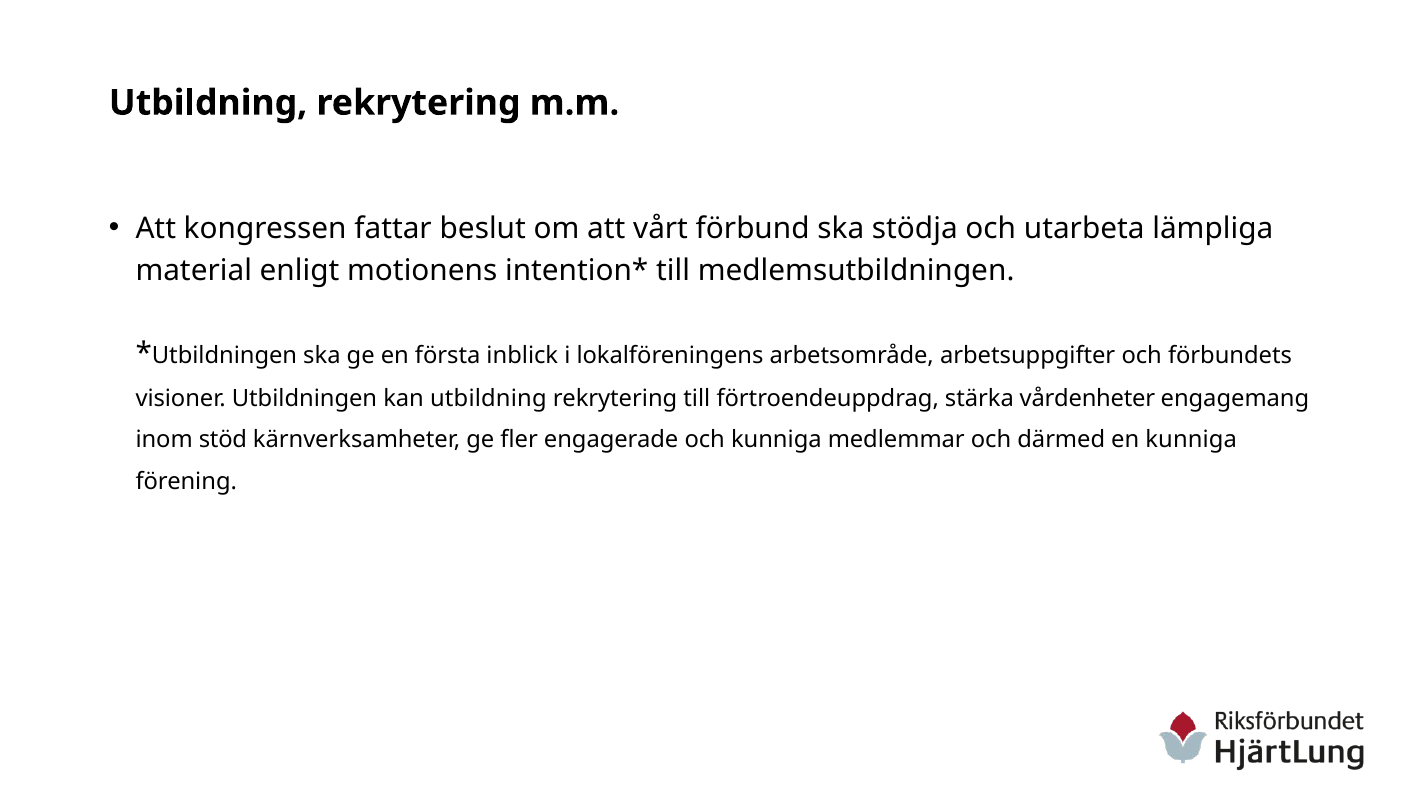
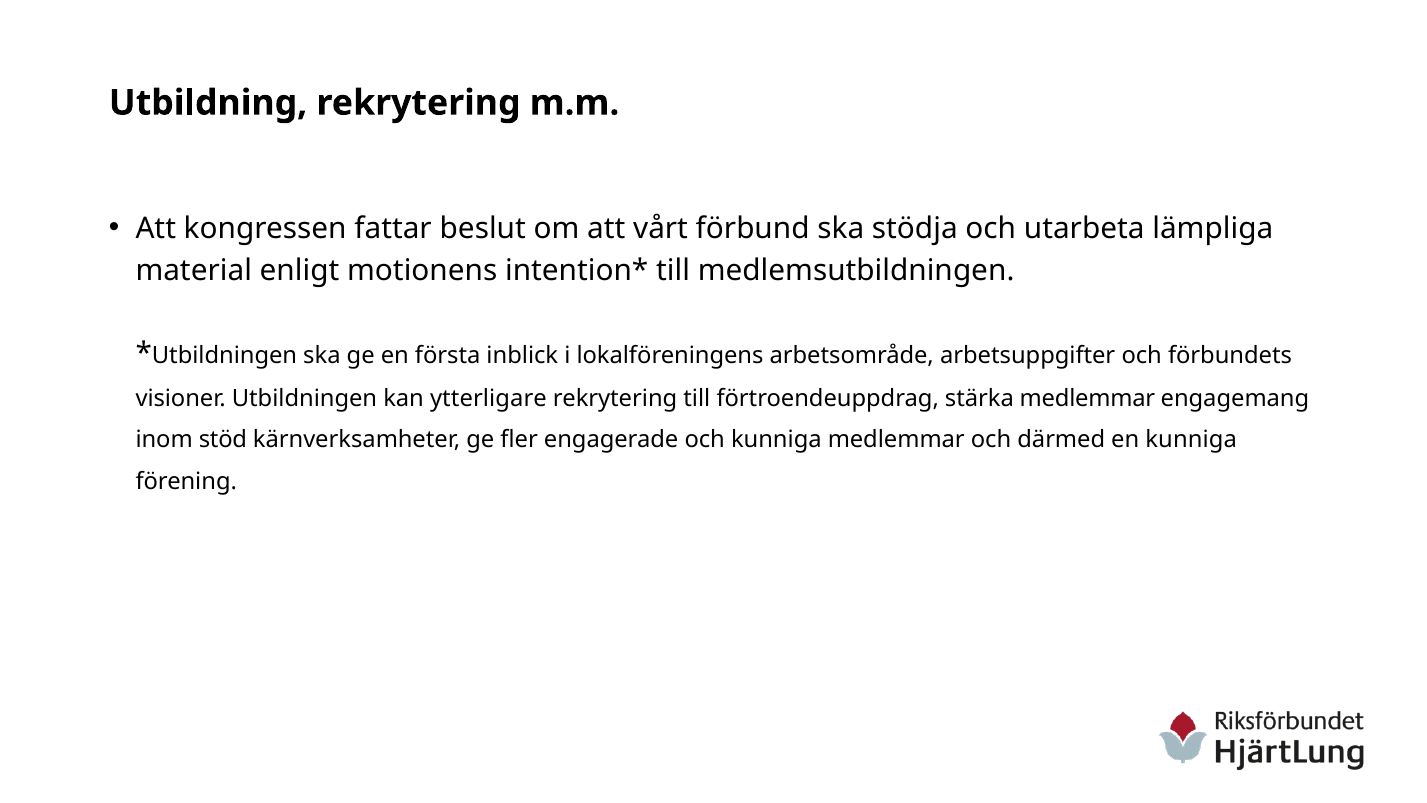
kan utbildning: utbildning -> ytterligare (488, 398)
stärka vårdenheter: vårdenheter -> medlemmar (1087, 398)
